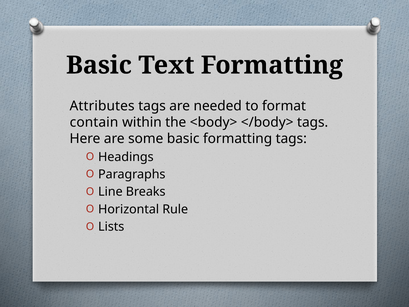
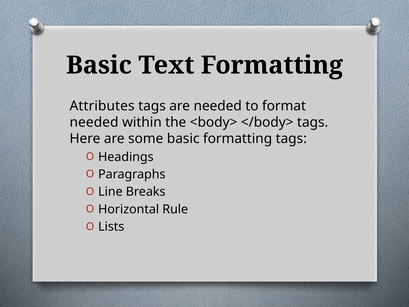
contain: contain -> needed (94, 122)
